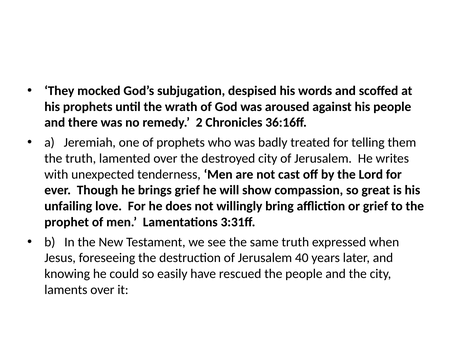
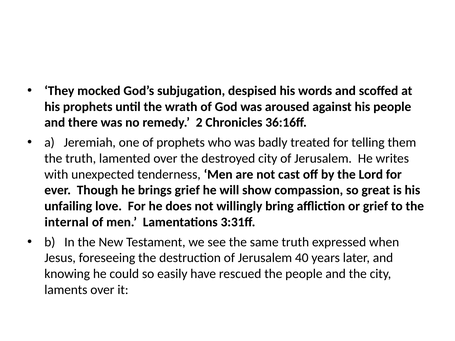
prophet: prophet -> internal (67, 222)
